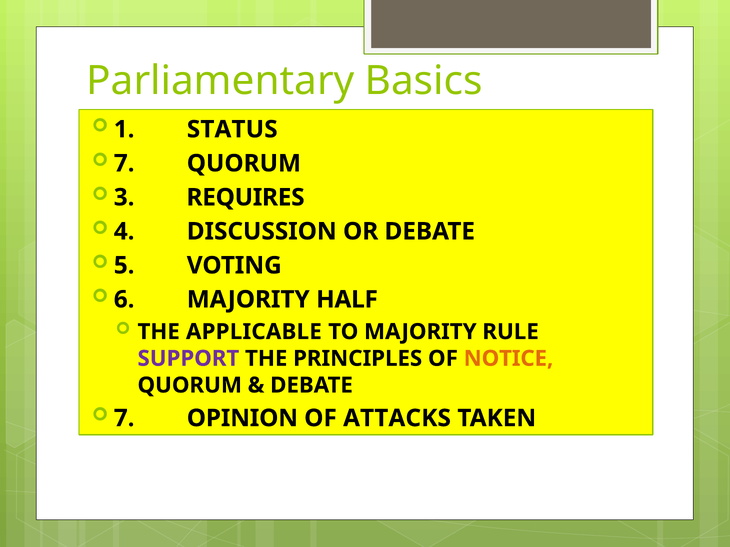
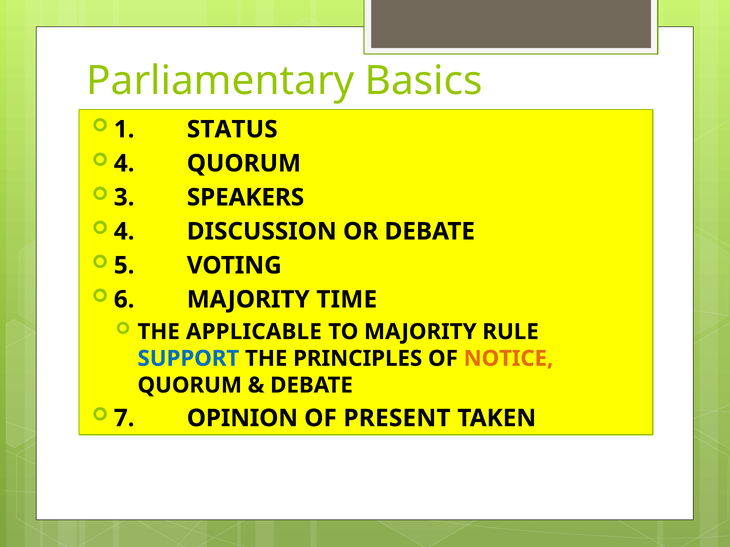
7: 7 -> 4 (124, 164)
REQUIRES: REQUIRES -> SPEAKERS (245, 198)
HALF: HALF -> TIME (347, 300)
SUPPORT colour: purple -> blue (188, 359)
ATTACKS: ATTACKS -> PRESENT (397, 419)
